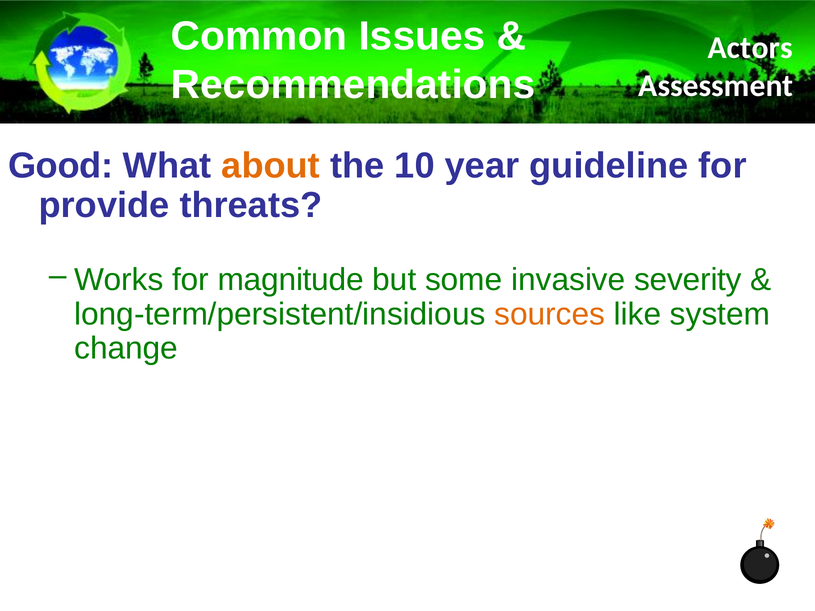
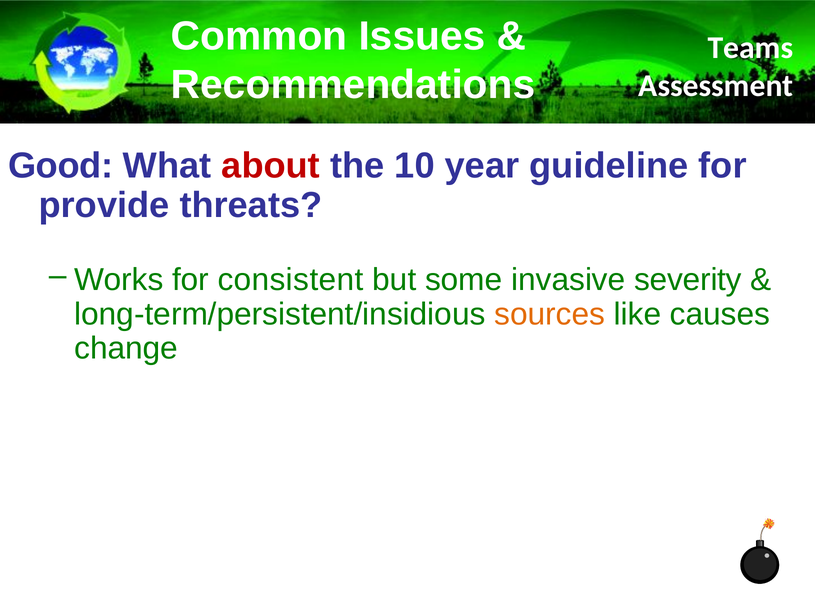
Actors: Actors -> Teams (750, 48)
about colour: orange -> red (271, 166)
magnitude: magnitude -> consistent (291, 280)
system: system -> causes (720, 314)
